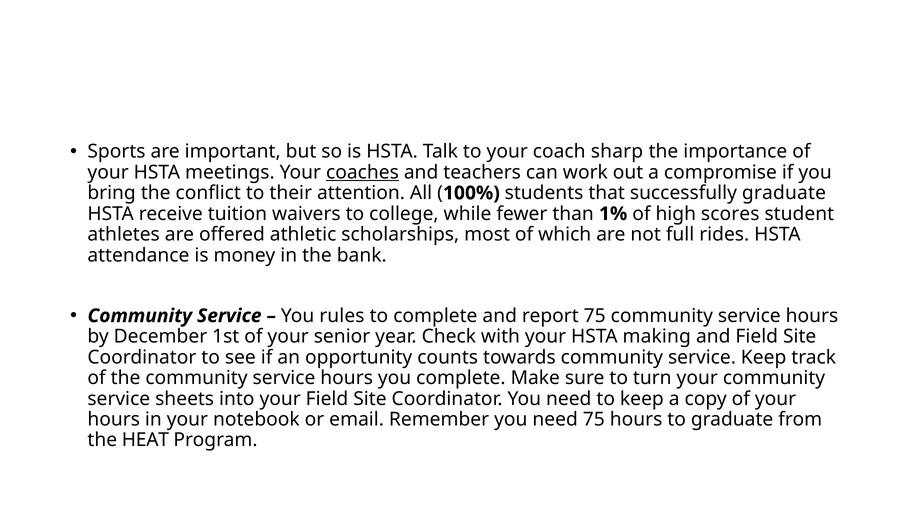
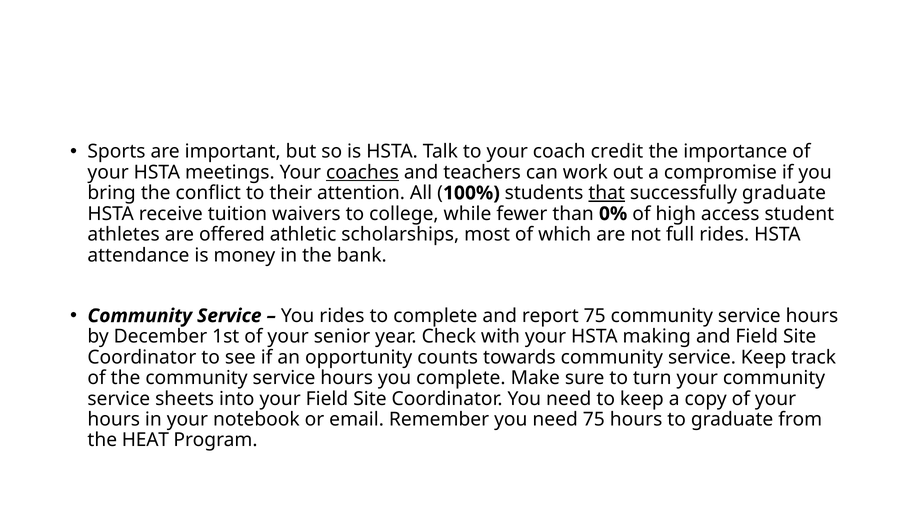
sharp: sharp -> credit (617, 152)
that underline: none -> present (607, 193)
1%: 1% -> 0% (613, 214)
scores: scores -> access (730, 214)
You rules: rules -> rides (342, 316)
